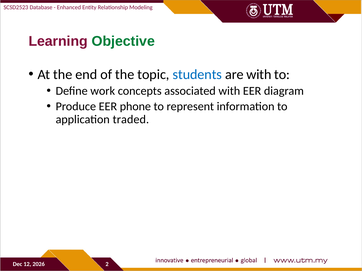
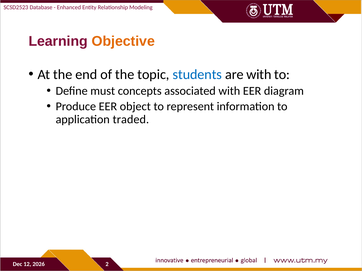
Objective colour: green -> orange (123, 41)
work: work -> must (103, 91)
phone: phone -> object (135, 107)
